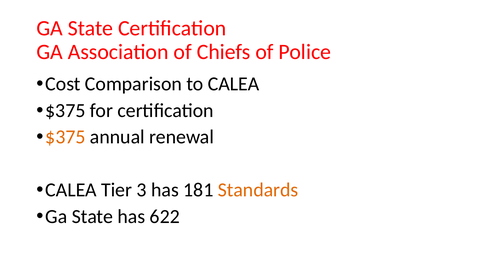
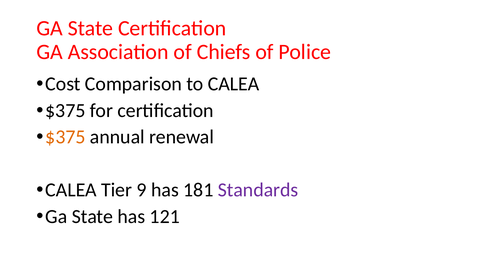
3: 3 -> 9 (142, 189)
Standards colour: orange -> purple (258, 189)
622: 622 -> 121 (165, 216)
